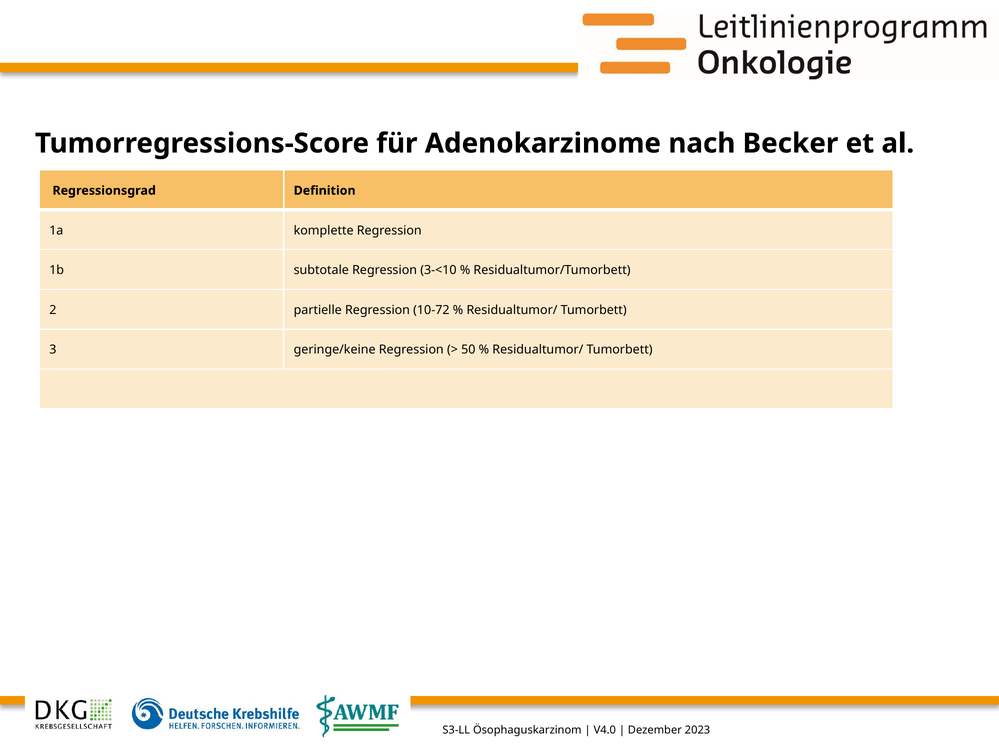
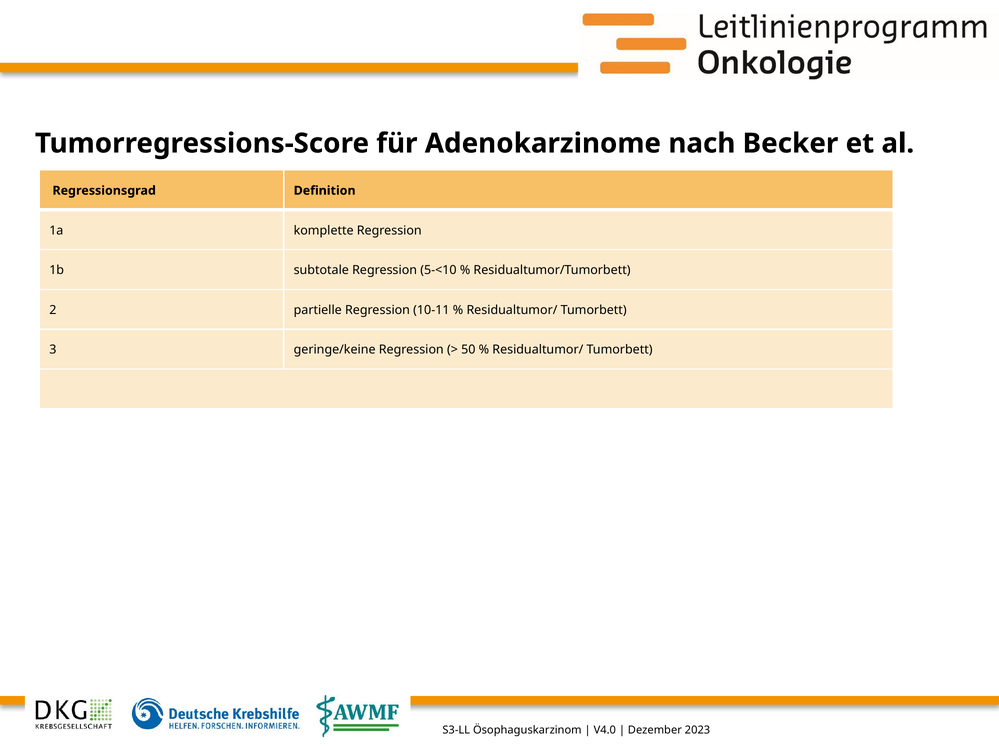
3-<10: 3-<10 -> 5-<10 (438, 270)
10-72: 10-72 -> 10-11 (431, 310)
